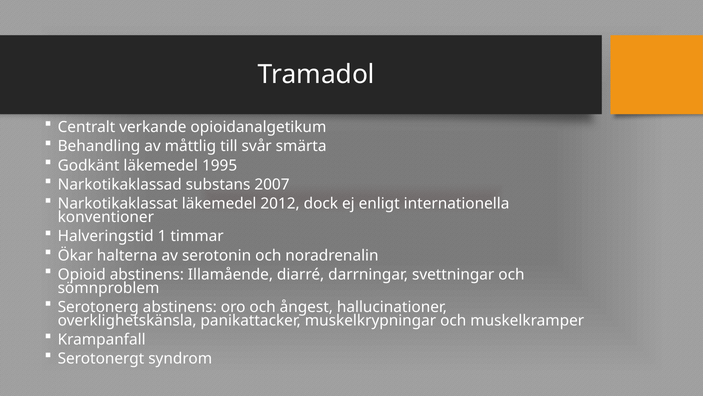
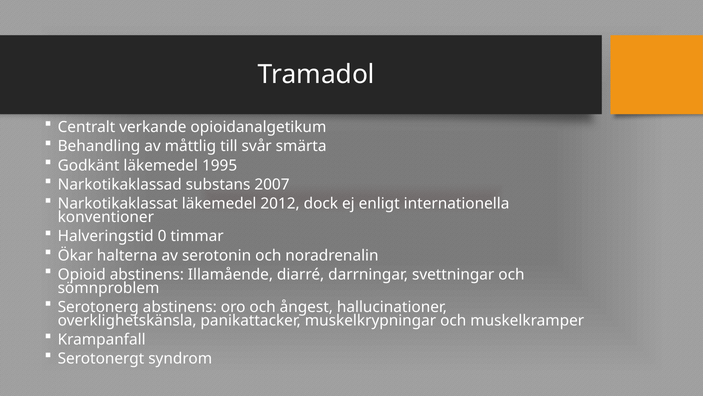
1: 1 -> 0 (162, 236)
